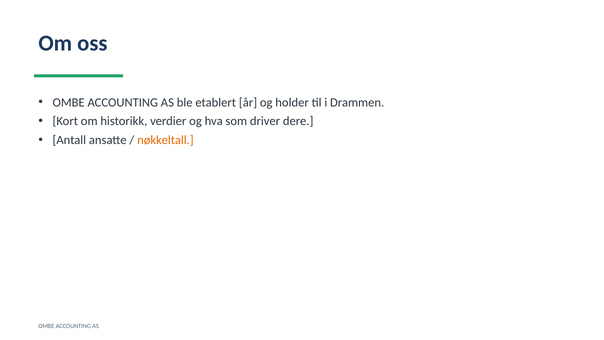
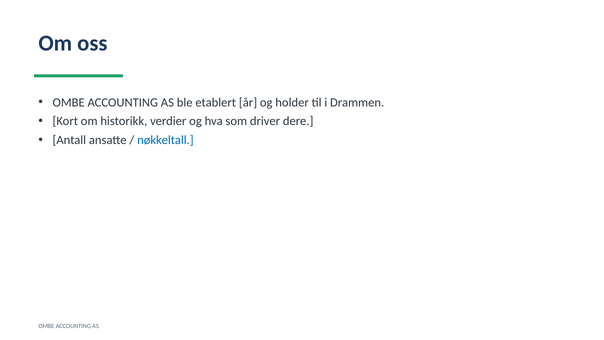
nøkkeltall colour: orange -> blue (165, 140)
